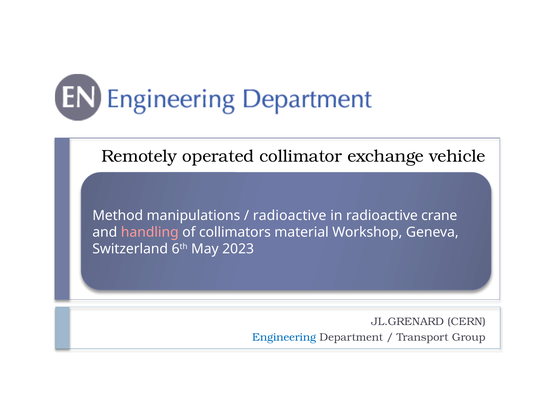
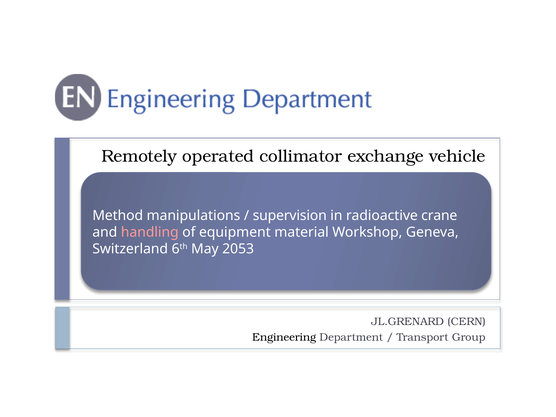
radioactive: radioactive -> supervision (290, 215)
collimators: collimators -> equipment (235, 232)
2023: 2023 -> 2053 (238, 249)
Engineering colour: blue -> black (284, 337)
